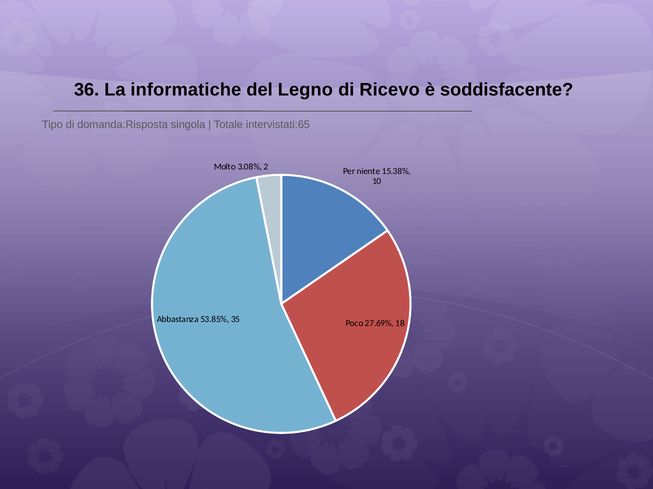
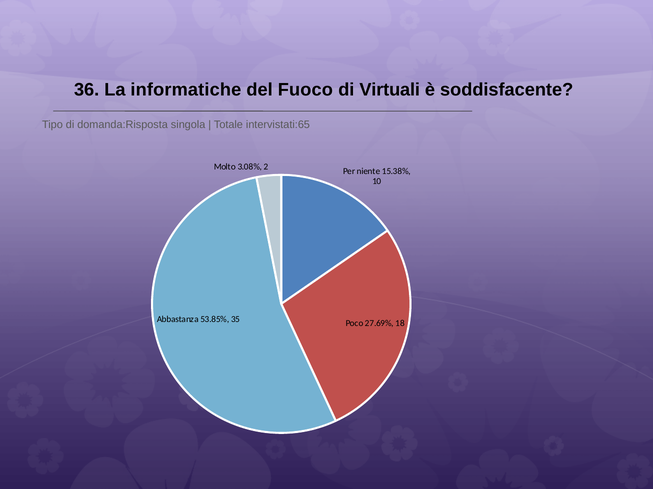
Legno: Legno -> Fuoco (305, 90)
Ricevo: Ricevo -> Virtuali (390, 90)
